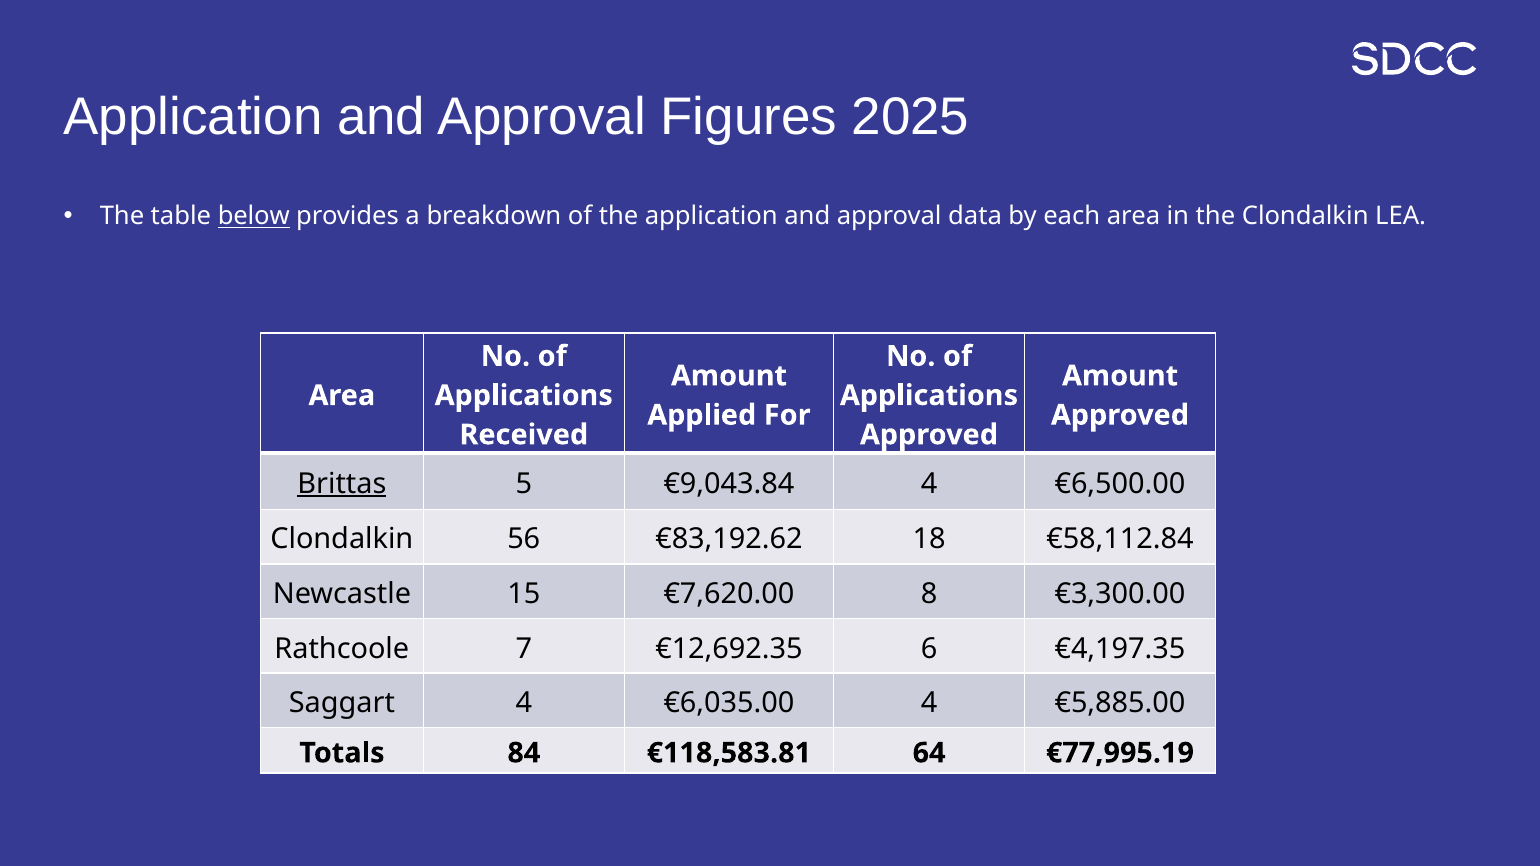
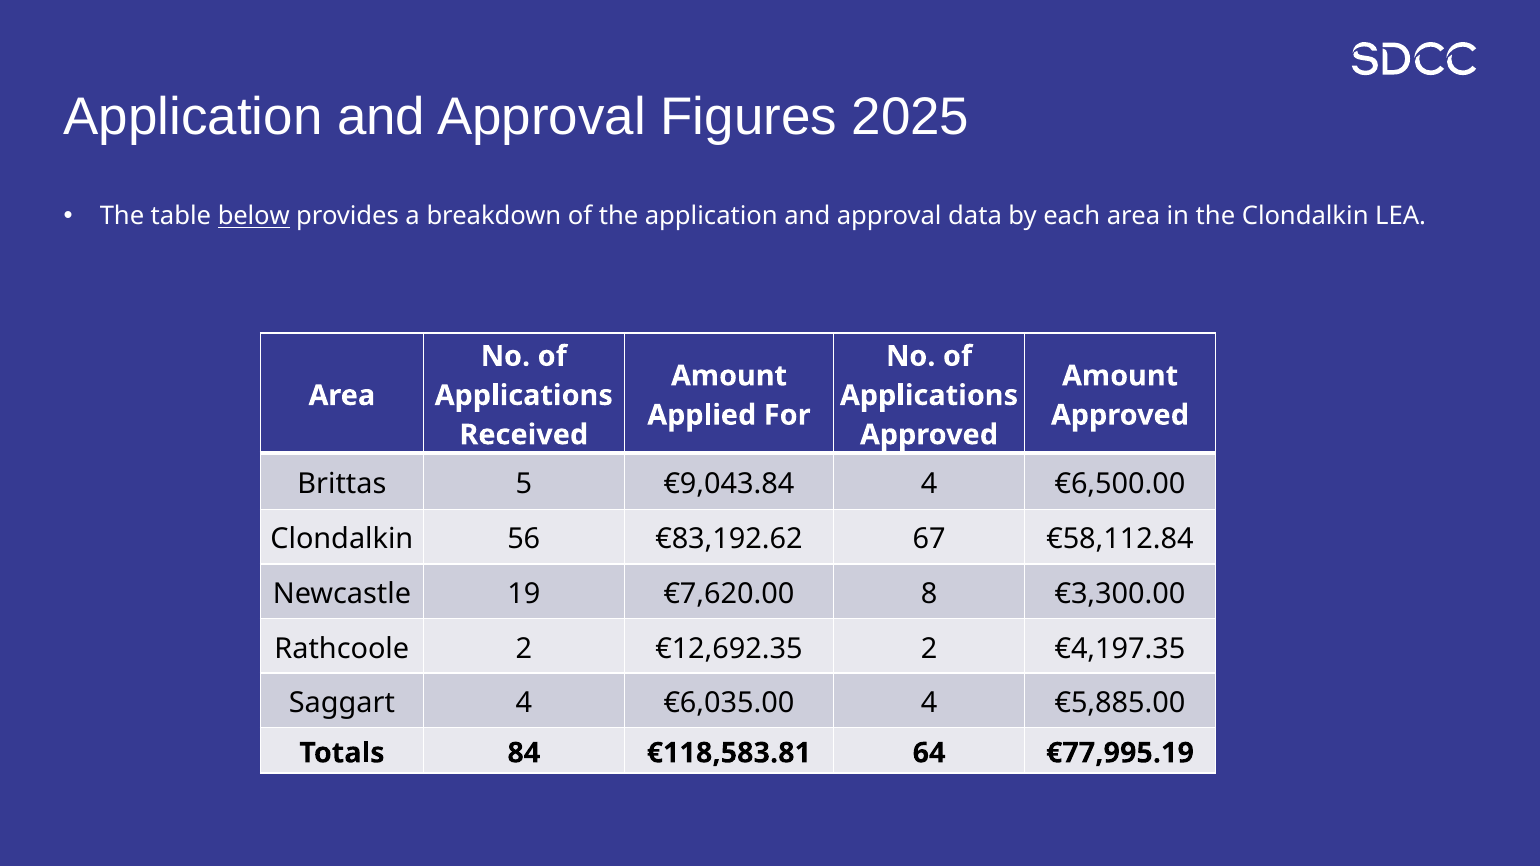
Brittas underline: present -> none (342, 484)
18: 18 -> 67 (929, 540)
15: 15 -> 19 (524, 594)
Rathcoole 7: 7 -> 2 (524, 649)
€12,692.35 6: 6 -> 2 (929, 649)
